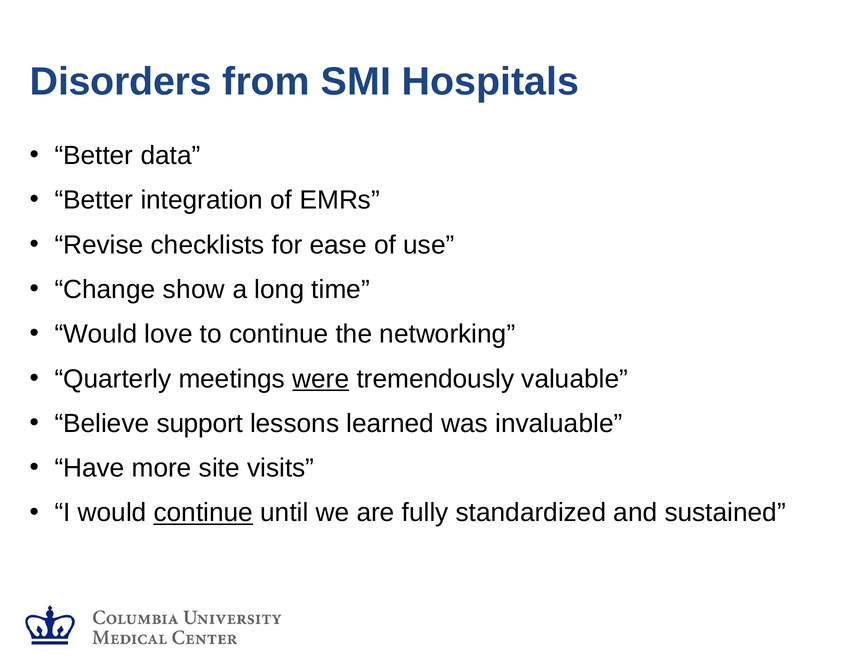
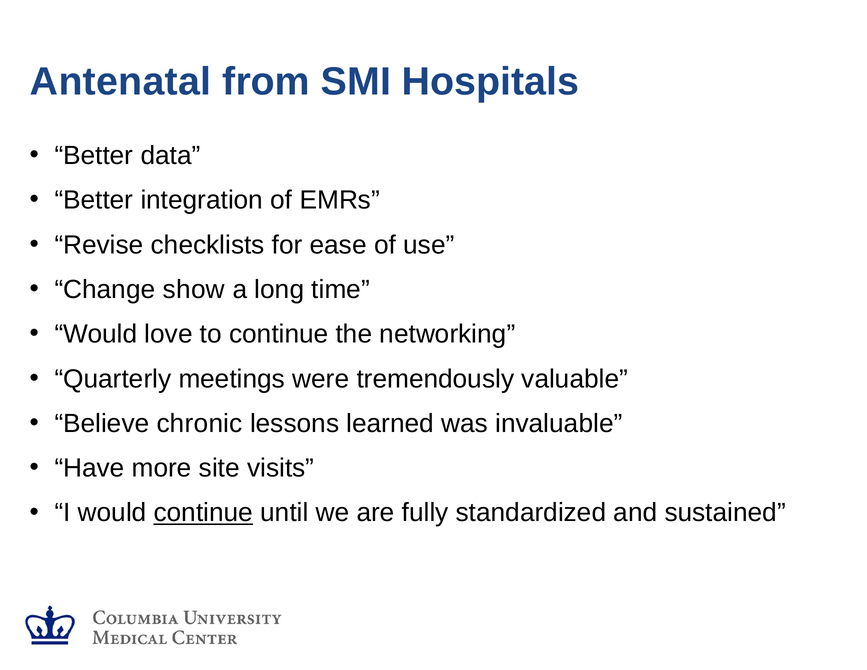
Disorders: Disorders -> Antenatal (121, 82)
were underline: present -> none (321, 379)
support: support -> chronic (200, 423)
